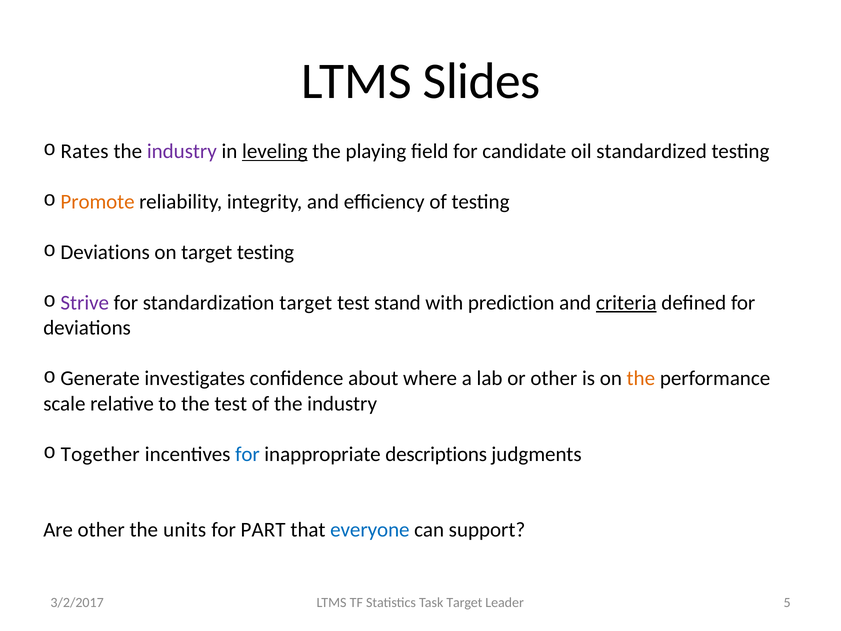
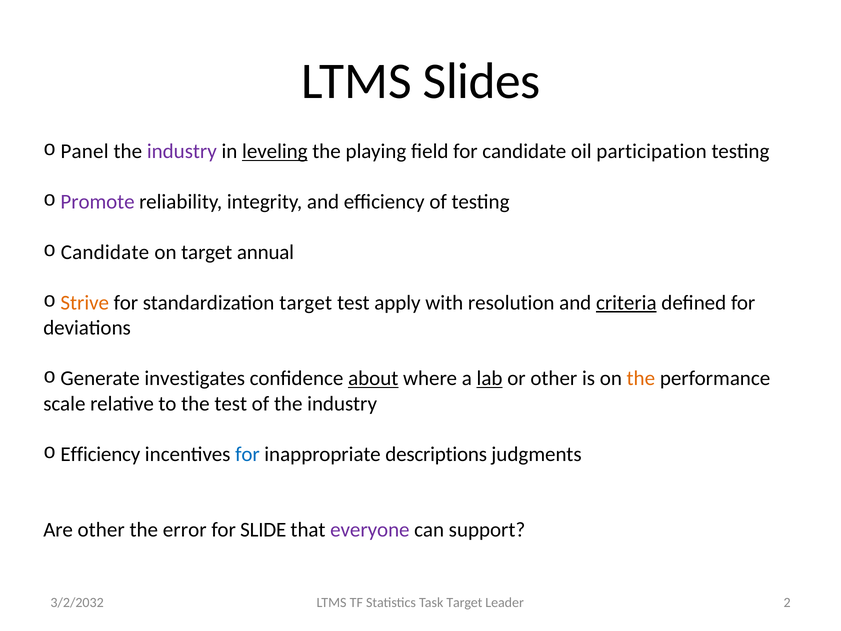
Rates: Rates -> Panel (85, 151)
standardized: standardized -> participation (652, 151)
Promote colour: orange -> purple (98, 202)
Deviations: Deviations -> Candidate (105, 252)
target testing: testing -> annual (266, 252)
Strive colour: purple -> orange (85, 303)
stand: stand -> apply (397, 303)
prediction: prediction -> resolution (511, 303)
about underline: none -> present (373, 378)
lab underline: none -> present (490, 378)
Together: Together -> Efficiency (100, 454)
units: units -> error (185, 530)
PART: PART -> SLIDE (263, 530)
everyone colour: blue -> purple (370, 530)
5: 5 -> 2 (787, 602)
3/2/2017: 3/2/2017 -> 3/2/2032 (77, 602)
